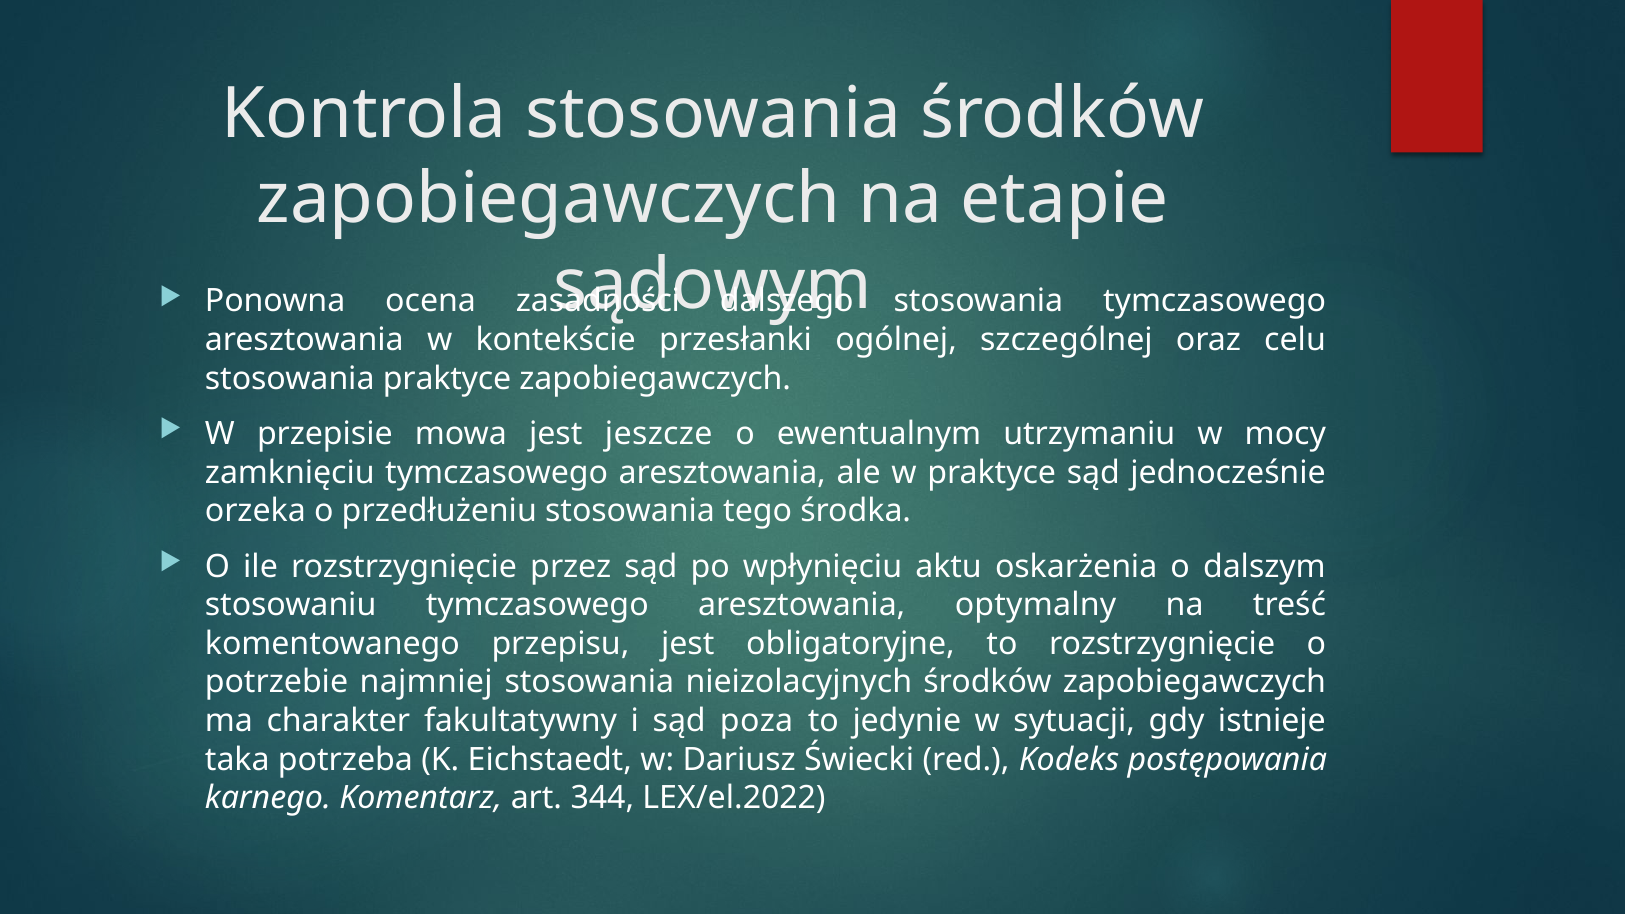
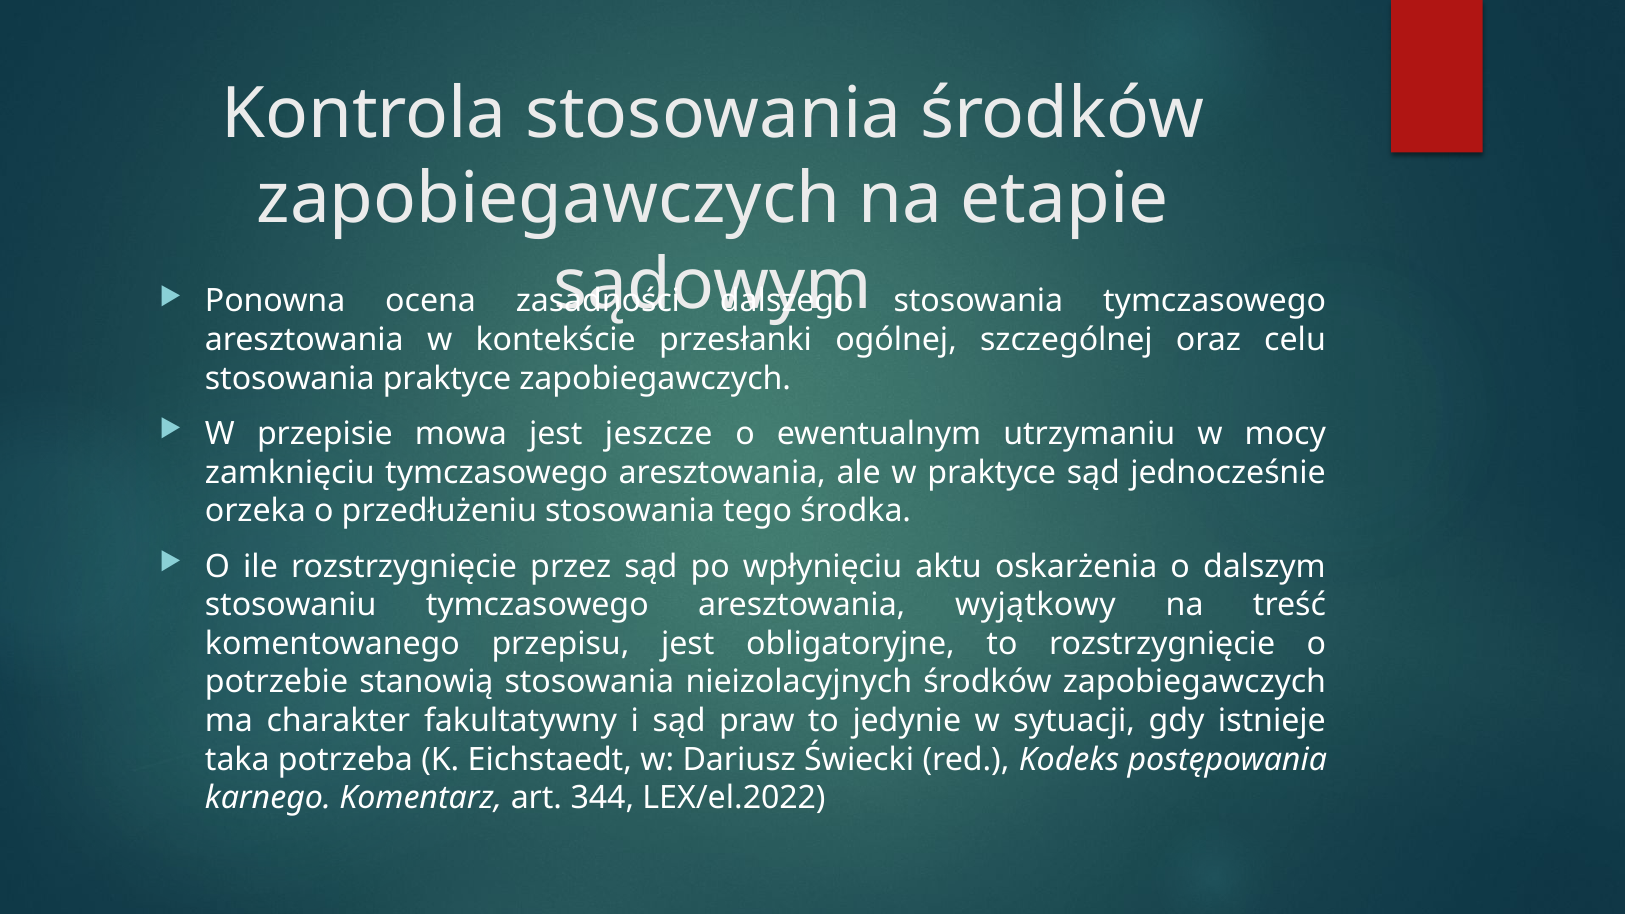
optymalny: optymalny -> wyjątkowy (1035, 605)
najmniej: najmniej -> stanowią (426, 682)
poza: poza -> praw (757, 721)
